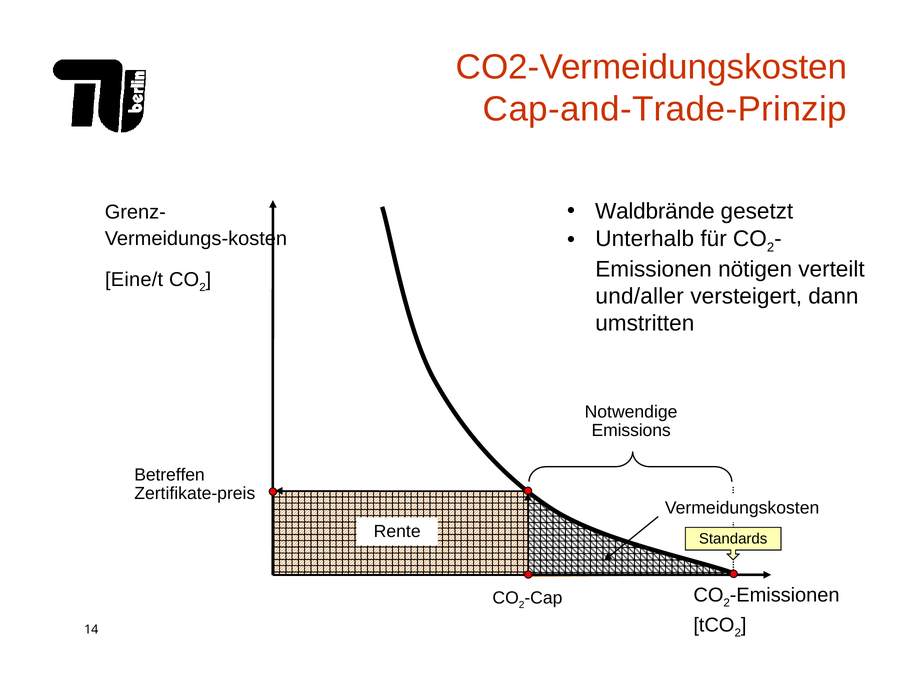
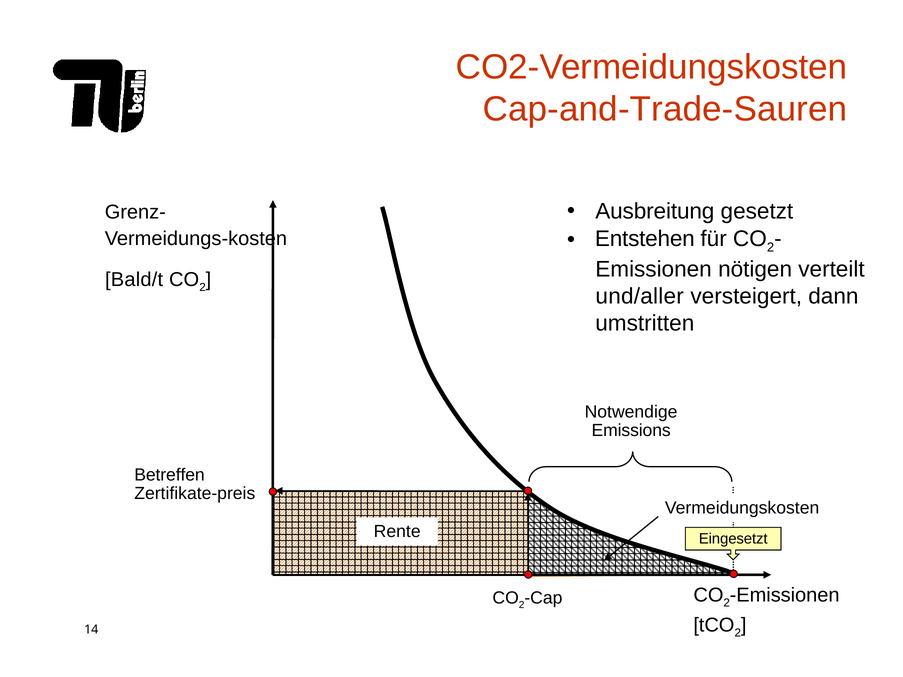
Cap-and-Trade-Prinzip: Cap-and-Trade-Prinzip -> Cap-and-Trade-Sauren (665, 109)
Waldbrände: Waldbrände -> Ausbreitung (655, 212)
Unterhalb: Unterhalb -> Entstehen (645, 239)
Eine/t: Eine/t -> Bald/t (134, 280)
Standards: Standards -> Eingesetzt (733, 539)
